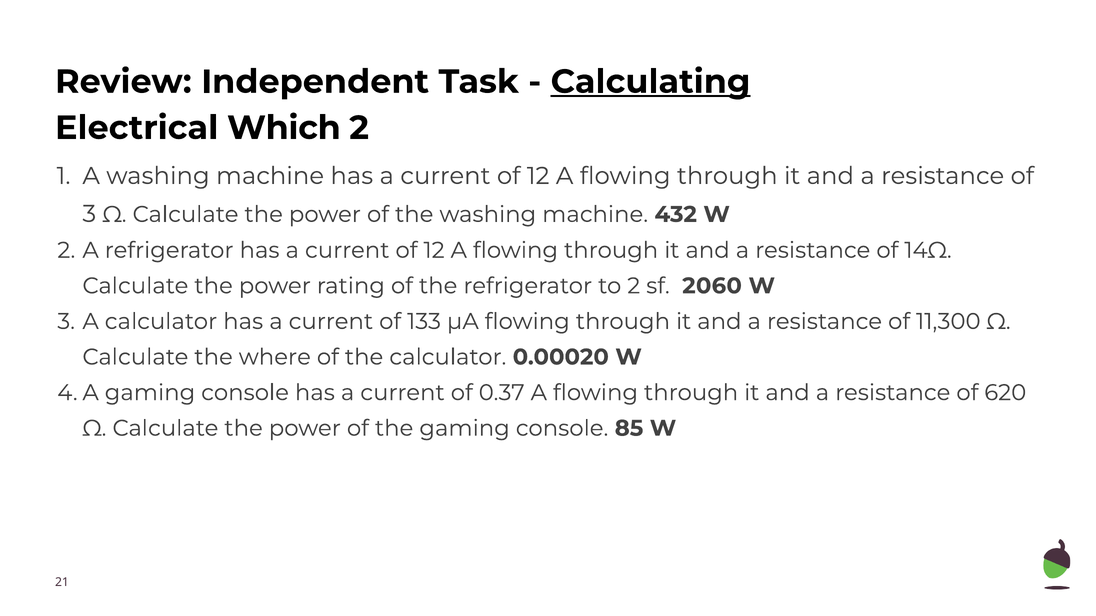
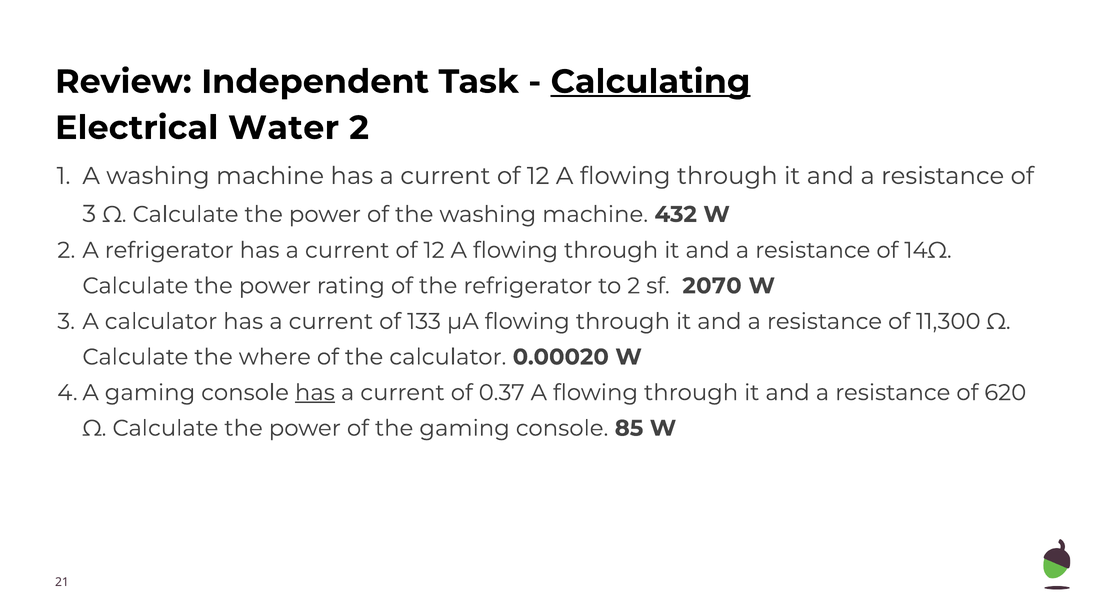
Which: Which -> Water (284, 128)
2060: 2060 -> 2070 (712, 286)
has underline: none -> present (315, 393)
